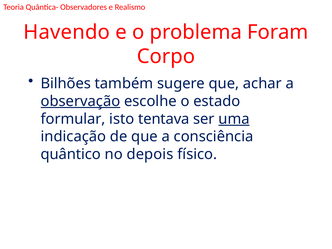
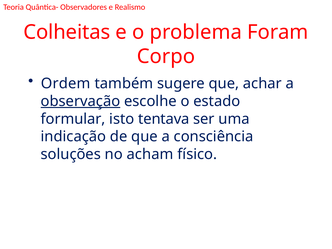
Havendo: Havendo -> Colheitas (67, 32)
Bilhões: Bilhões -> Ordem (66, 83)
uma underline: present -> none (234, 119)
quântico: quântico -> soluções (71, 154)
depois: depois -> acham (150, 154)
